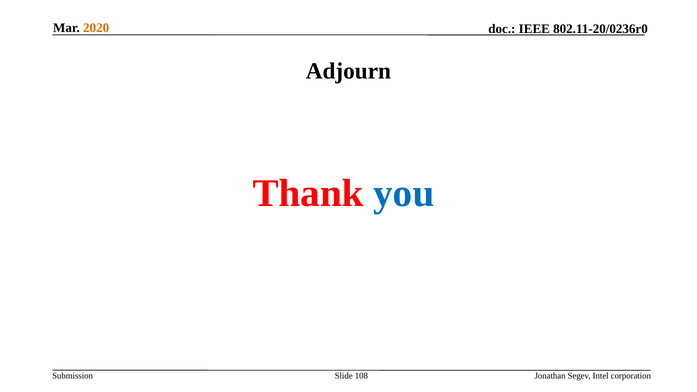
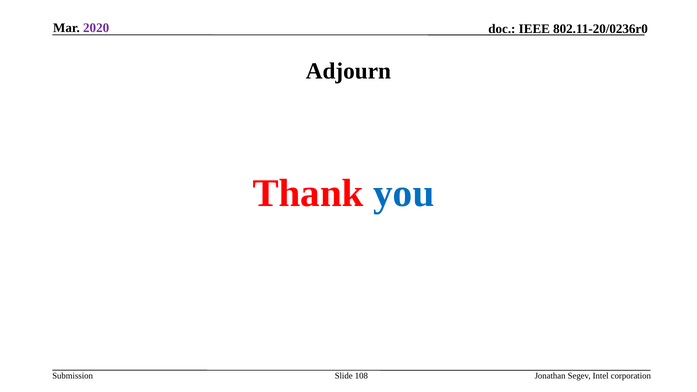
2020 colour: orange -> purple (96, 28)
